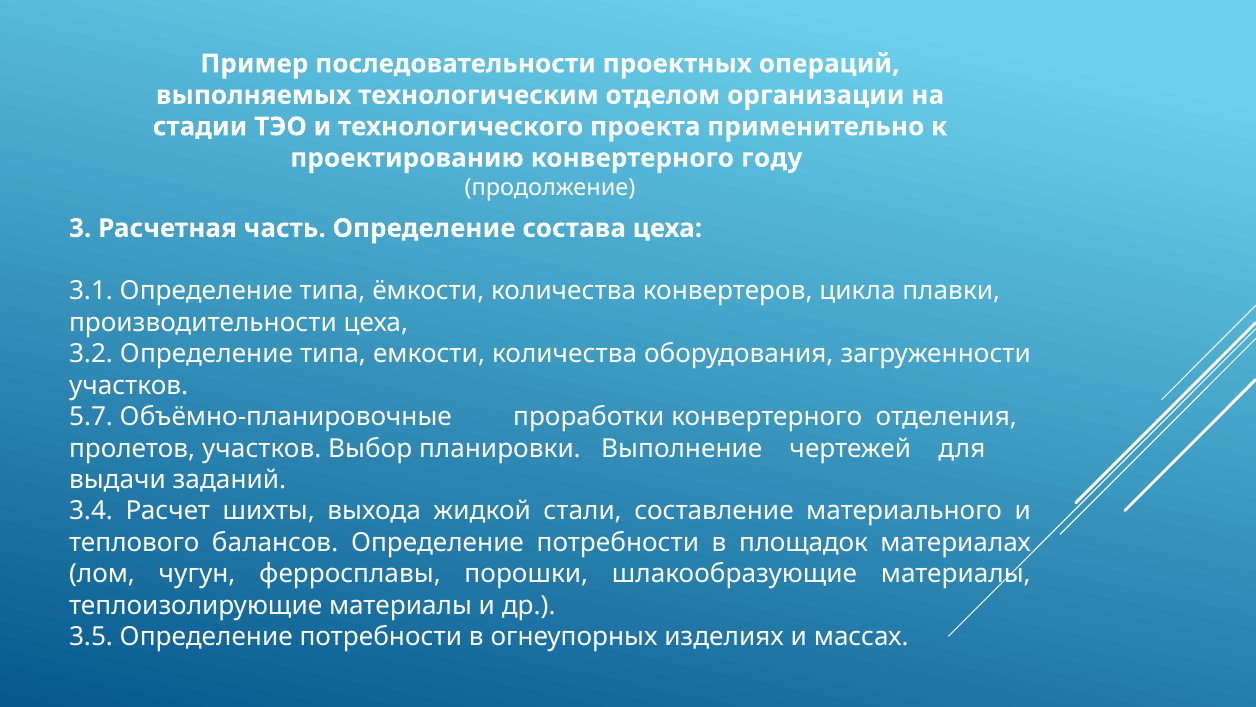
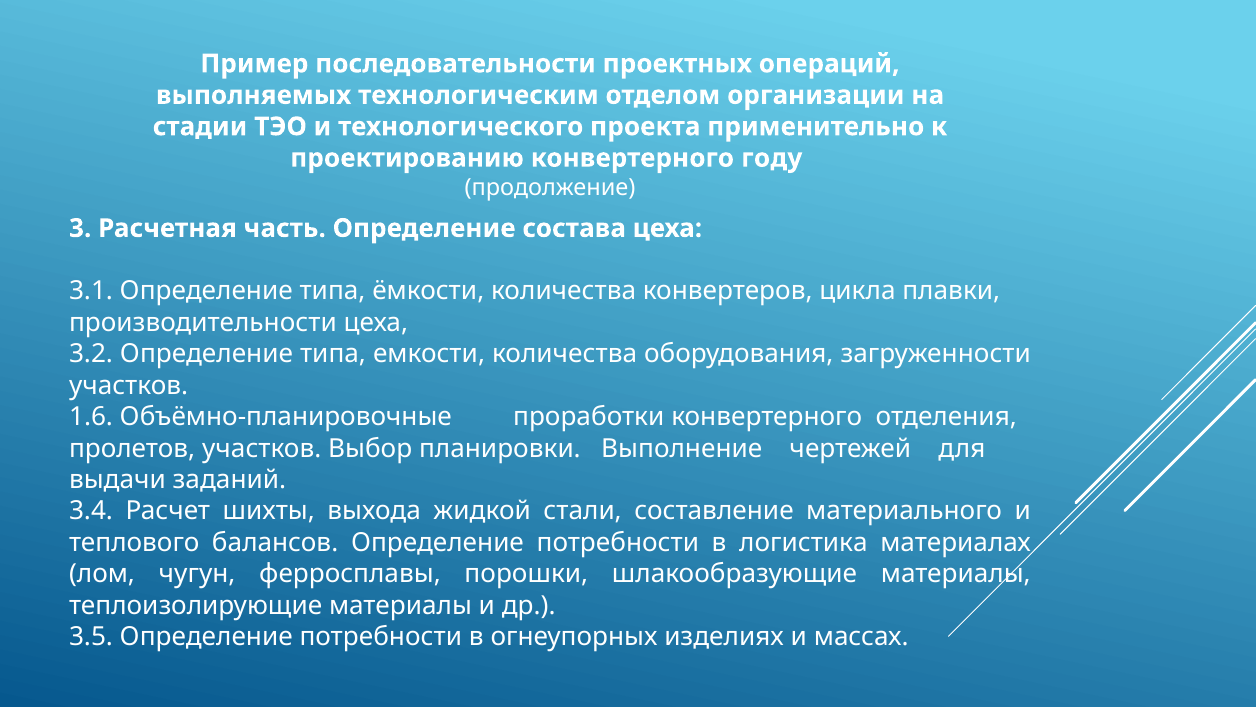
5.7: 5.7 -> 1.6 (91, 417)
площадок: площадок -> логистика (803, 542)
